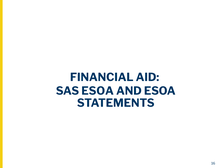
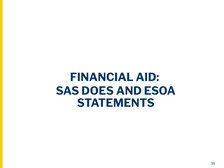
SAS ESOA: ESOA -> DOES (98, 91)
